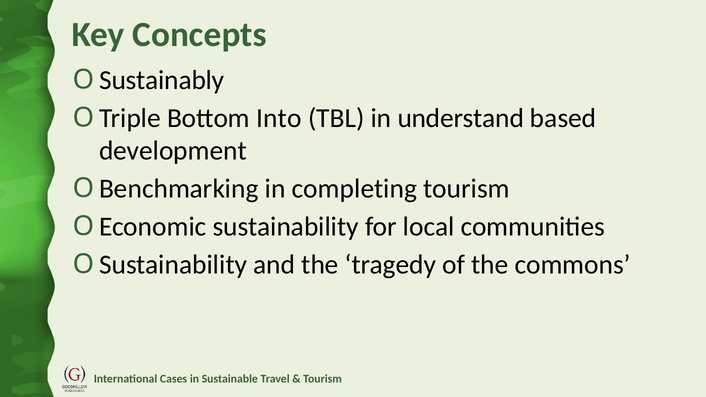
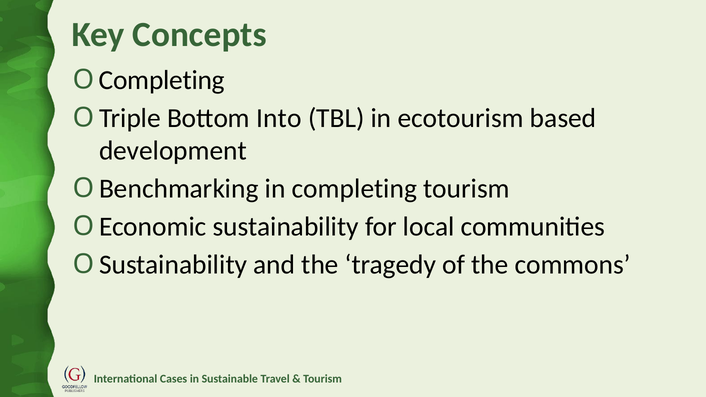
Sustainably: Sustainably -> Completing (162, 80)
understand: understand -> ecotourism (461, 118)
